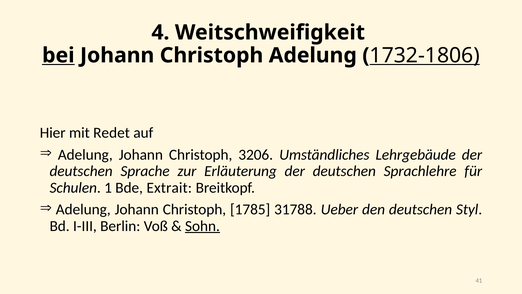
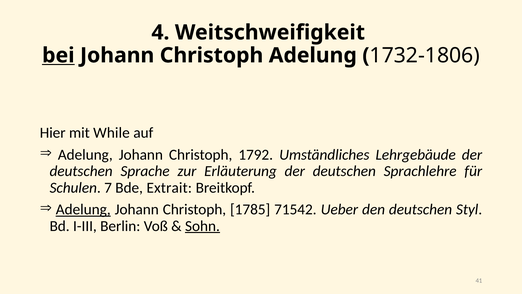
1732-1806 underline: present -> none (425, 55)
Redet: Redet -> While (111, 133)
3206: 3206 -> 1792 (256, 155)
1: 1 -> 7 (108, 187)
Adelung underline: none -> present (83, 209)
31788: 31788 -> 71542 (295, 209)
